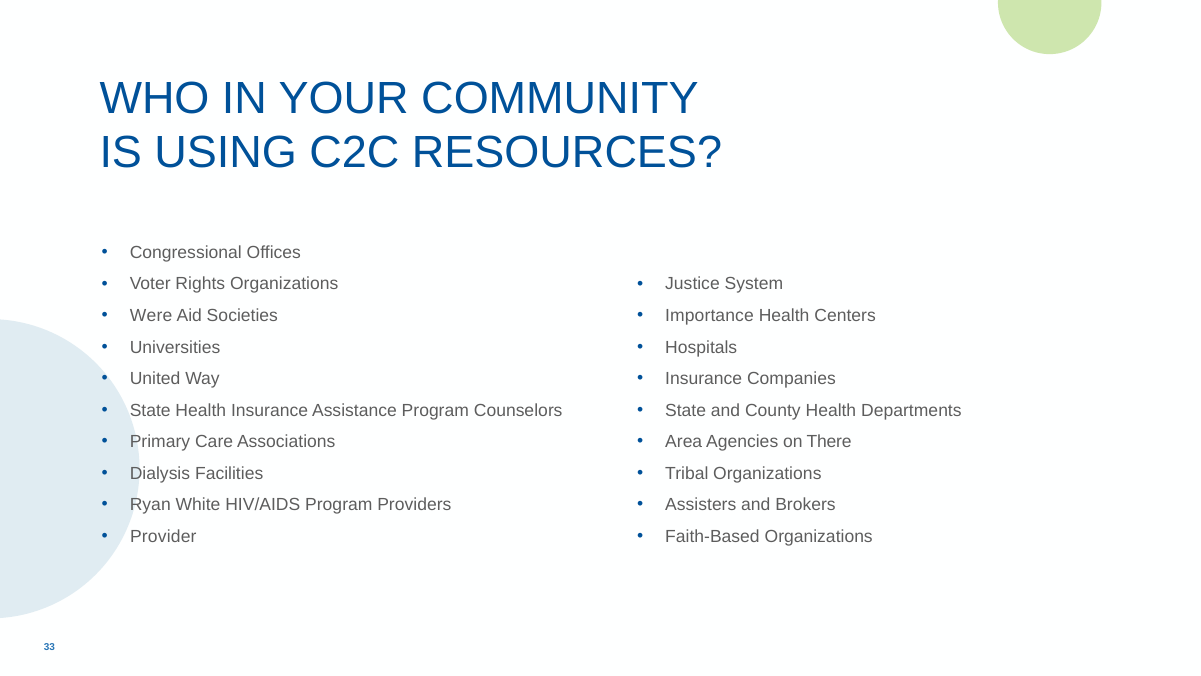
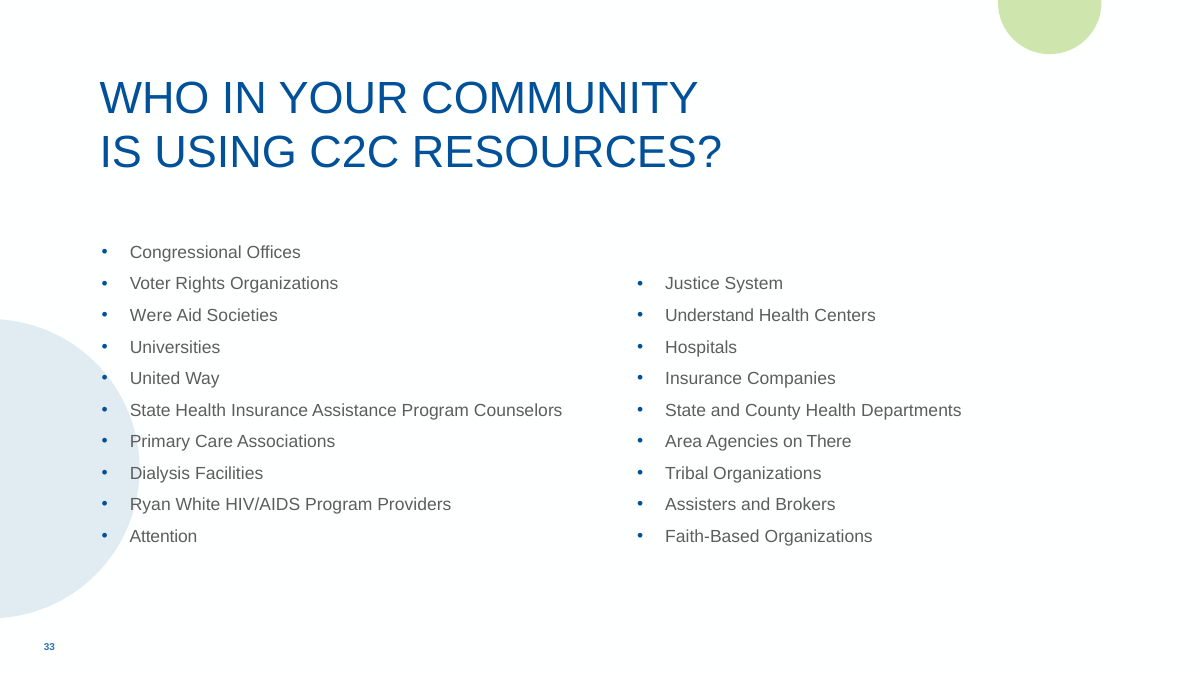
Importance: Importance -> Understand (710, 316)
Provider: Provider -> Attention (163, 536)
